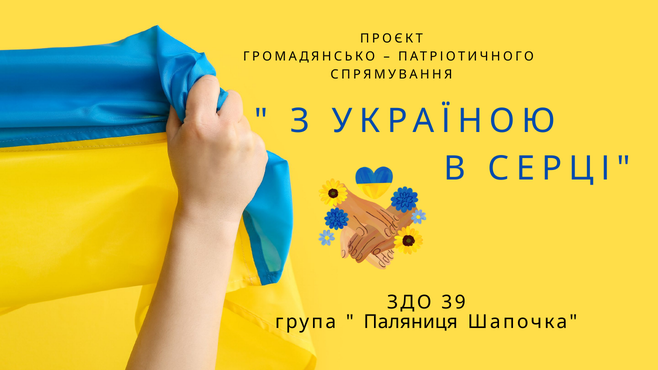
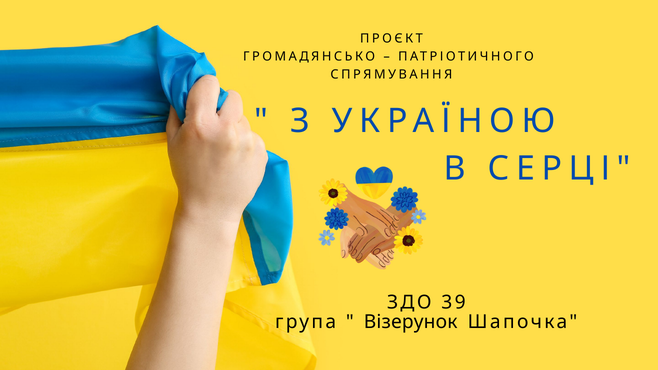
Паляниця: Паляниця -> Візерунок (411, 322)
